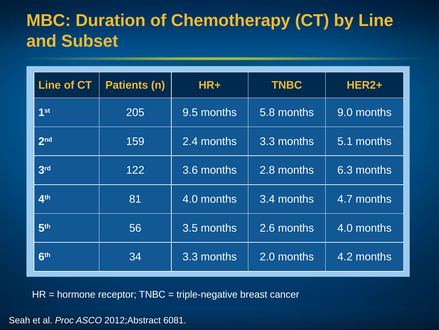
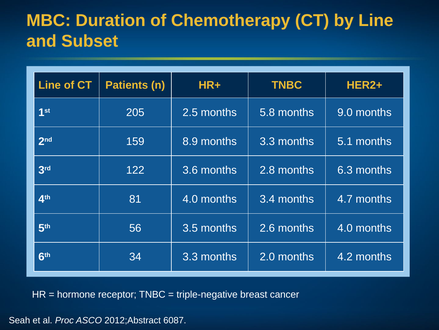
9.5: 9.5 -> 2.5 (190, 112)
2.4: 2.4 -> 8.9 (190, 141)
6081: 6081 -> 6087 (175, 320)
